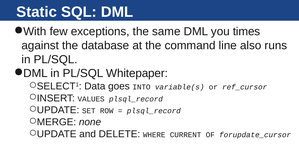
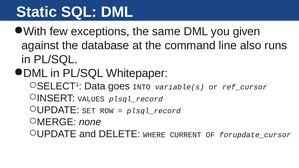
times: times -> given (247, 32)
